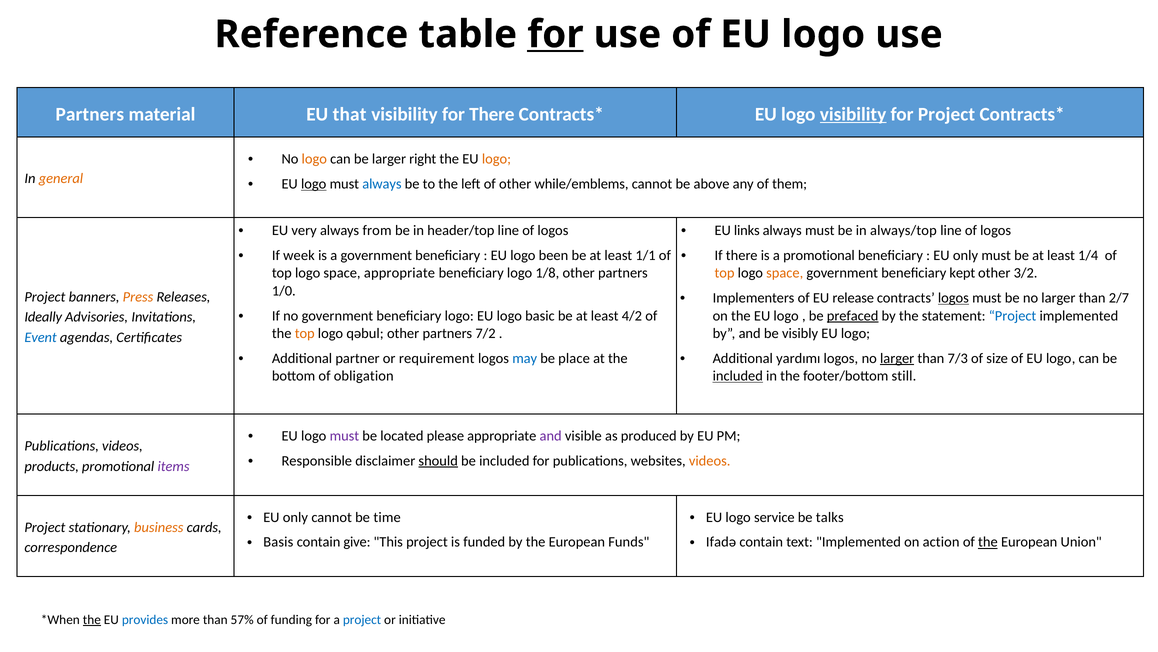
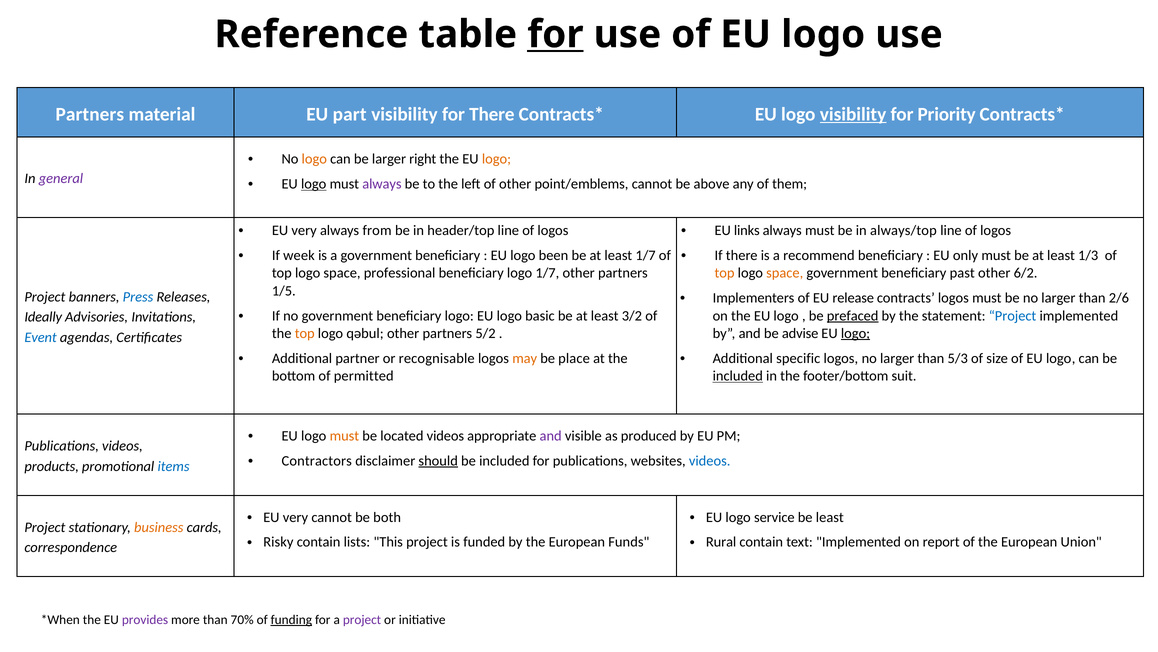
that: that -> part (350, 114)
for Project: Project -> Priority (947, 114)
general colour: orange -> purple (61, 178)
always colour: blue -> purple (382, 184)
while/emblems: while/emblems -> point/emblems (582, 184)
least 1/1: 1/1 -> 1/7 (646, 255)
a promotional: promotional -> recommend (819, 255)
1/4: 1/4 -> 1/3 (1088, 255)
space appropriate: appropriate -> professional (400, 273)
logo 1/8: 1/8 -> 1/7 (547, 273)
kept: kept -> past (962, 273)
3/2: 3/2 -> 6/2 (1026, 273)
1/0: 1/0 -> 1/5 (284, 291)
Press colour: orange -> blue (138, 296)
logos underline: present -> none (953, 298)
2/7: 2/7 -> 2/6 (1119, 298)
4/2: 4/2 -> 3/2 (632, 315)
7/2: 7/2 -> 5/2 (486, 333)
visibly: visibly -> advise (800, 333)
logo underline: none -> present (856, 333)
requirement: requirement -> recognisable (437, 358)
may colour: blue -> orange (525, 358)
yardımı: yardımı -> specific (798, 358)
larger underline: present -> none (897, 358)
7/3: 7/3 -> 5/3 (958, 358)
obligation: obligation -> permitted (364, 376)
still: still -> suit (904, 376)
must colour: purple -> orange (344, 436)
located please: please -> videos (445, 436)
Responsible: Responsible -> Contractors (317, 460)
videos colour: orange -> blue (710, 460)
items colour: purple -> blue (174, 466)
only: only -> very (295, 517)
time: time -> both (387, 517)
be talks: talks -> least (830, 517)
Basis: Basis -> Risky (278, 542)
give: give -> lists (357, 542)
Ifadə: Ifadə -> Rural (721, 542)
action: action -> report (941, 542)
the underline: present -> none (988, 542)
the underline: present -> none (92, 619)
provides colour: blue -> purple (145, 619)
57%: 57% -> 70% (242, 619)
funding underline: none -> present (291, 619)
project colour: blue -> purple (362, 619)
